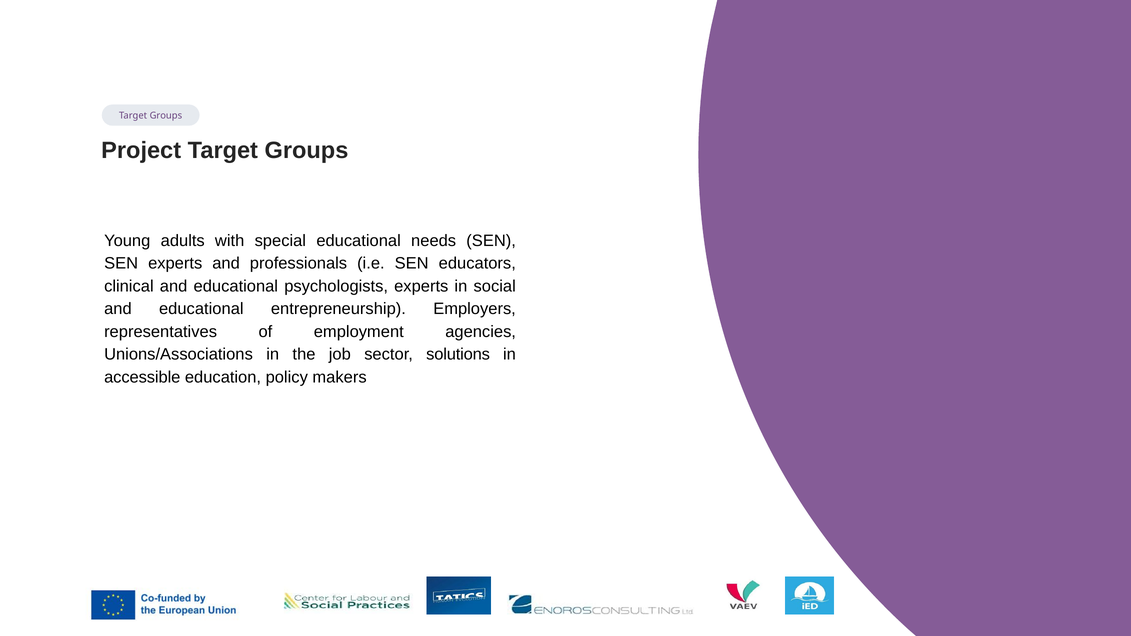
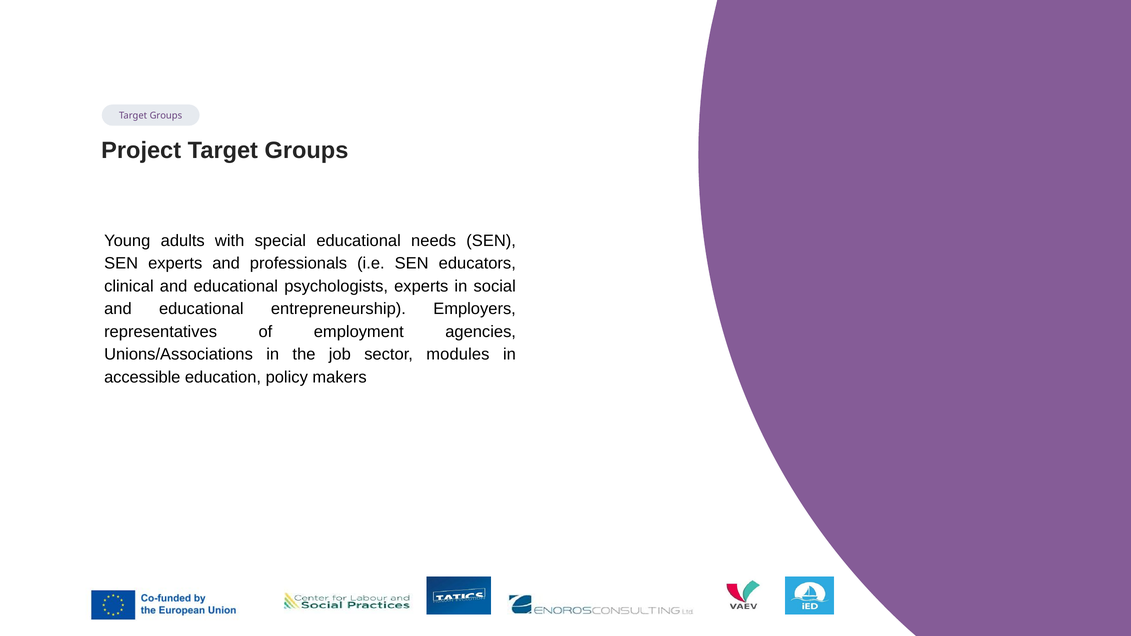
solutions: solutions -> modules (458, 354)
